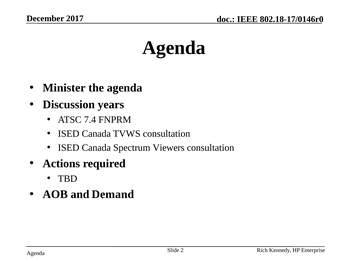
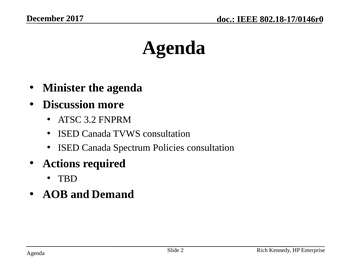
years: years -> more (111, 105)
7.4: 7.4 -> 3.2 (90, 120)
Viewers: Viewers -> Policies (169, 148)
